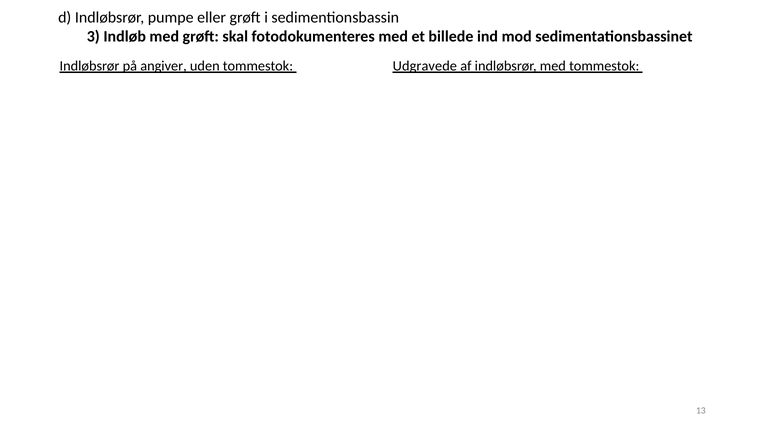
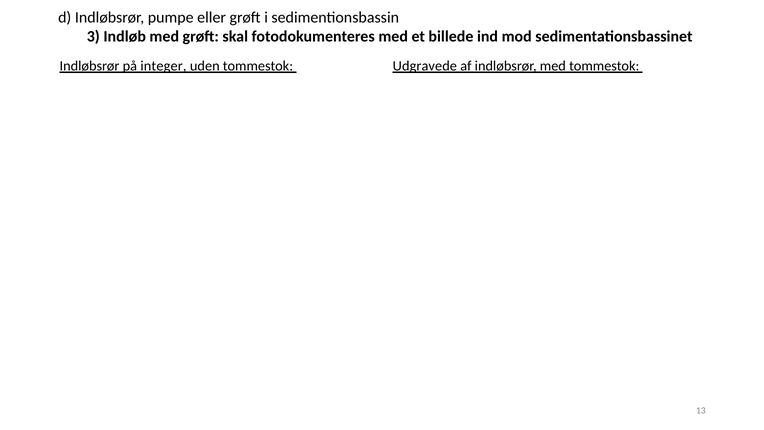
angiver: angiver -> integer (163, 66)
